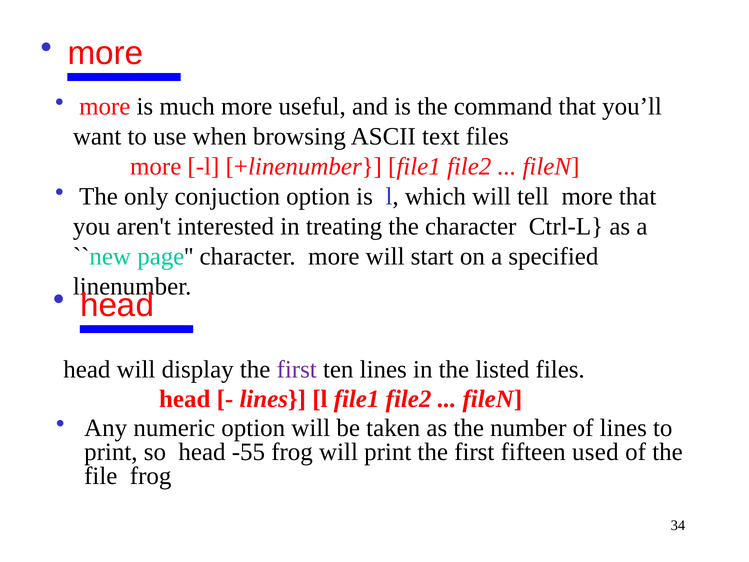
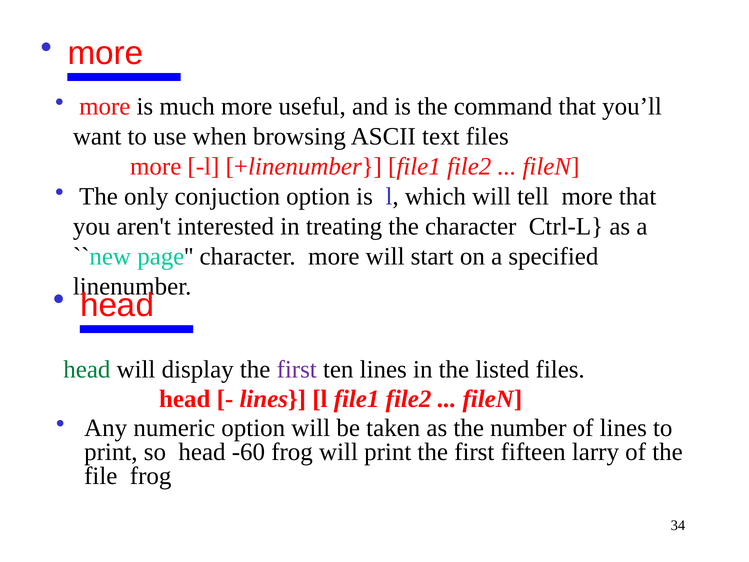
head colour: black -> green (87, 369)
-55: -55 -> -60 (248, 452)
used: used -> larry (596, 452)
